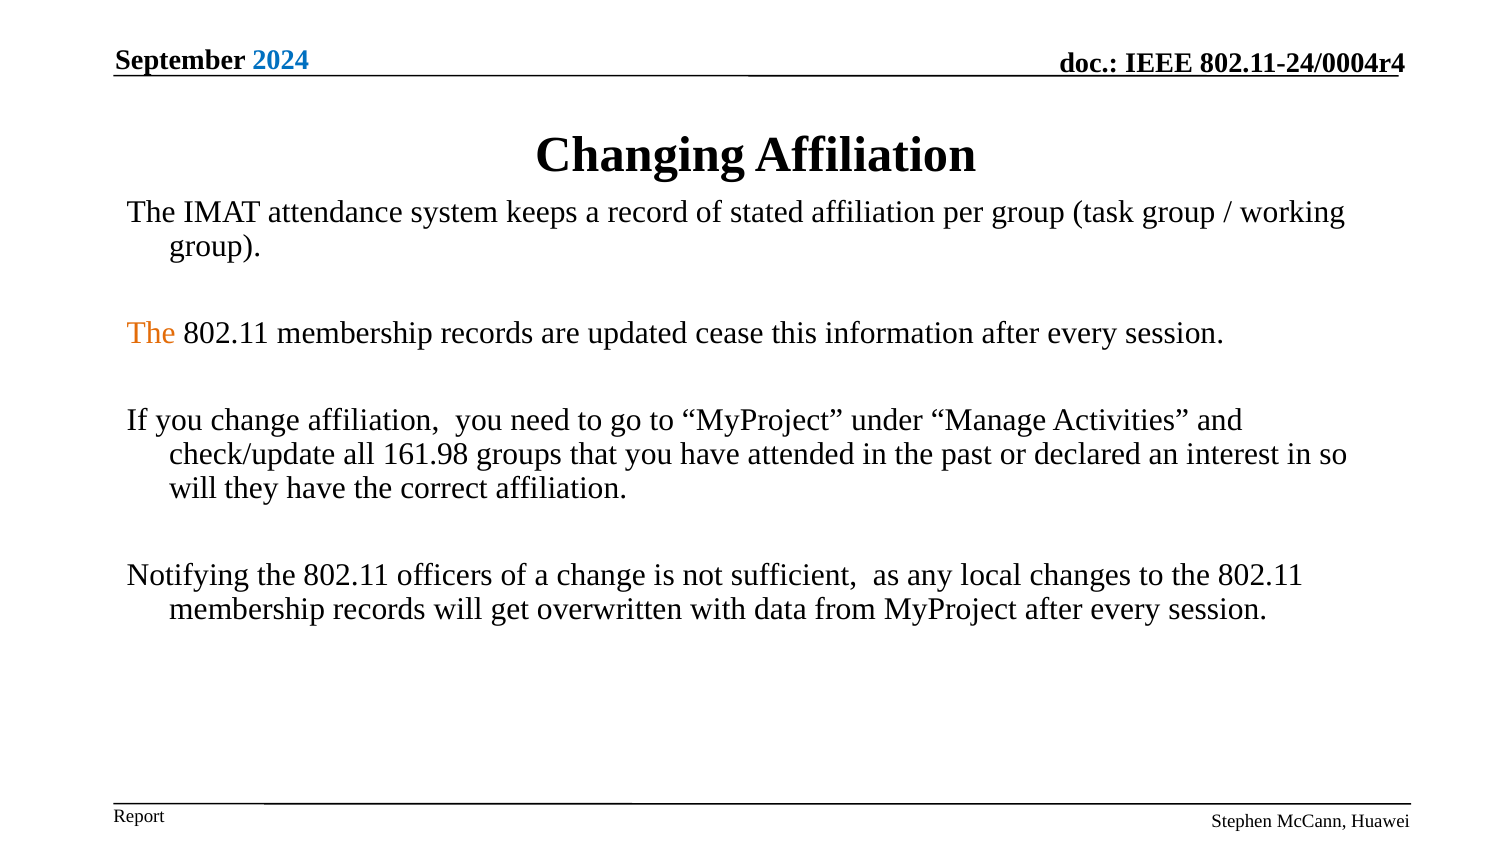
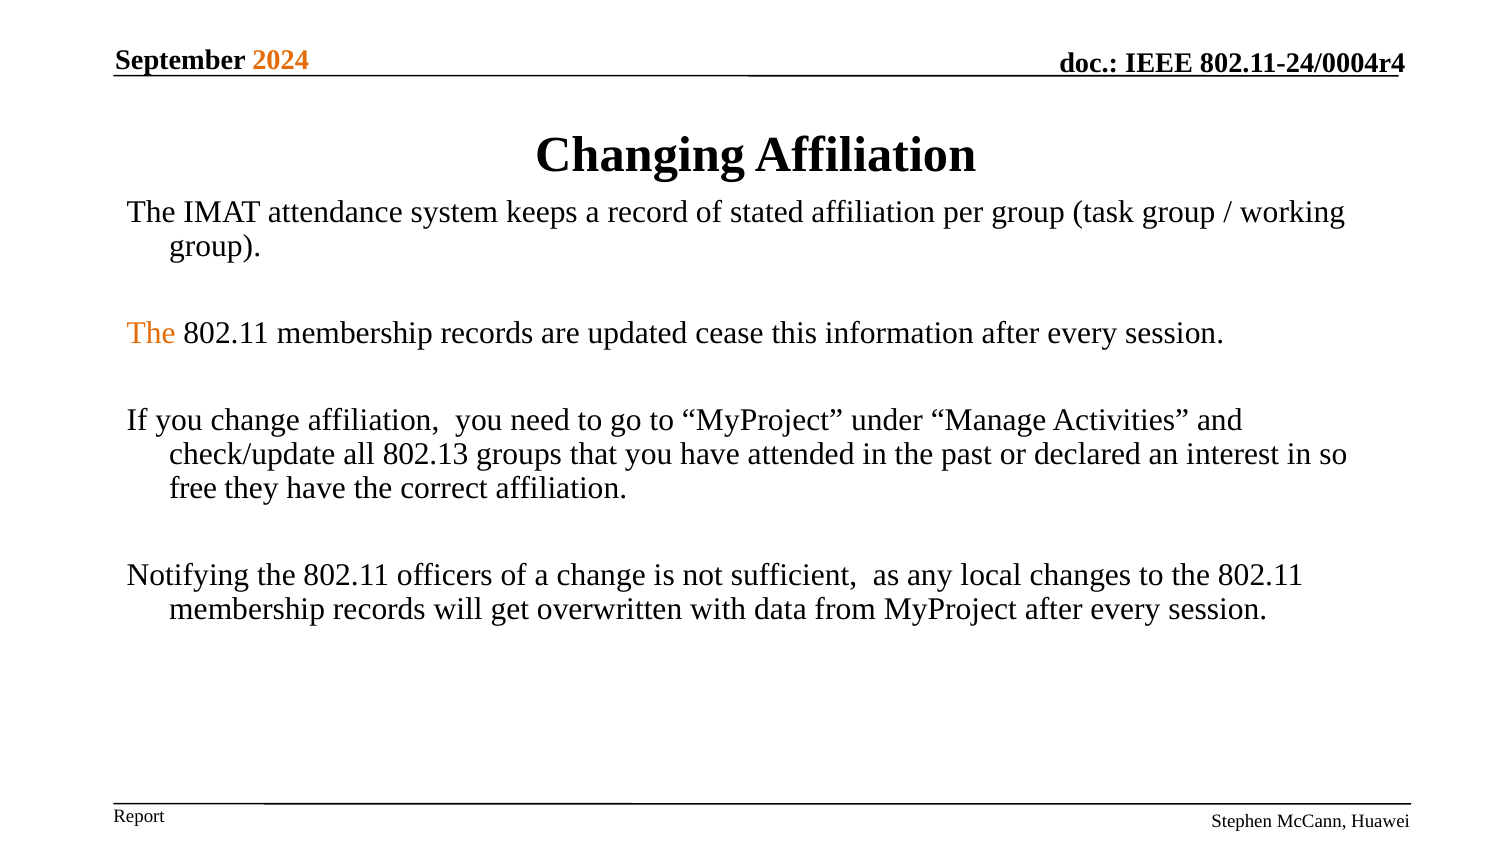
2024 colour: blue -> orange (281, 60)
161.98: 161.98 -> 802.13 (426, 454)
will: will -> free (193, 488)
